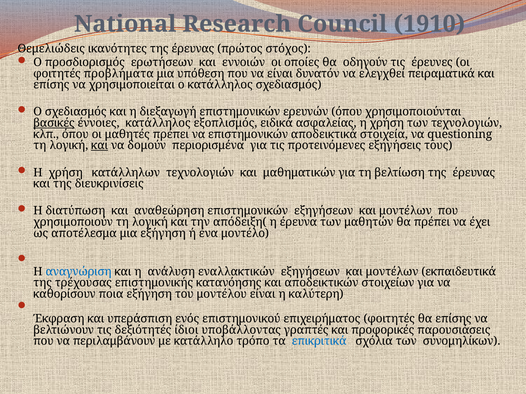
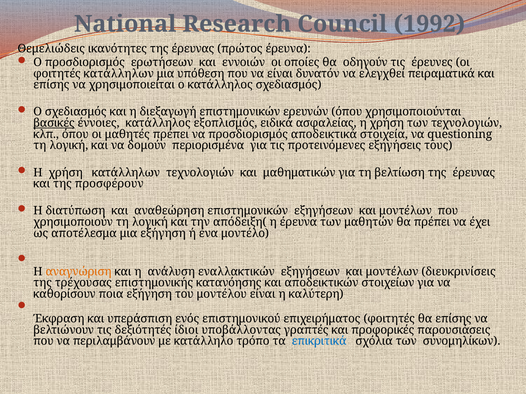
1910: 1910 -> 1992 (429, 24)
πρώτος στόχος: στόχος -> έρευνα (288, 49)
φοιτητές προβλήματα: προβλήματα -> κατάλληλων (119, 74)
να επιστημονικών: επιστημονικών -> προσδιορισμός (248, 134)
και underline: present -> none (100, 146)
διευκρινίσεις: διευκρινίσεις -> προσφέρουν (109, 184)
αναγνώριση colour: blue -> orange (79, 272)
εκπαιδευτικά: εκπαιδευτικά -> διευκρινίσεις (459, 272)
